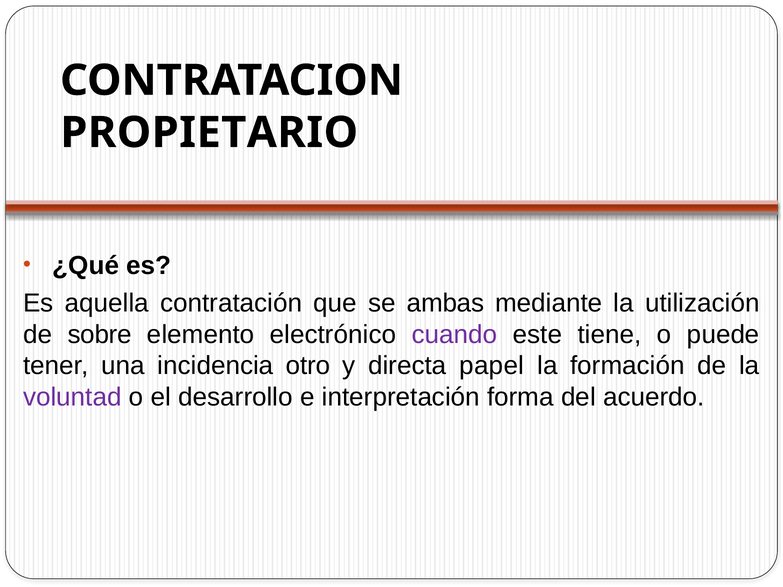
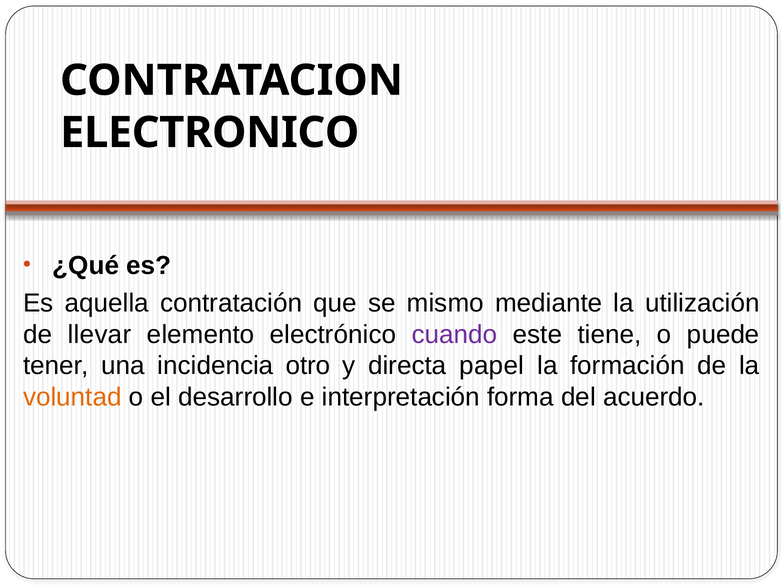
PROPIETARIO: PROPIETARIO -> ELECTRONICO (210, 133)
ambas: ambas -> mismo (445, 303)
sobre: sobre -> llevar (99, 335)
voluntad colour: purple -> orange (72, 397)
